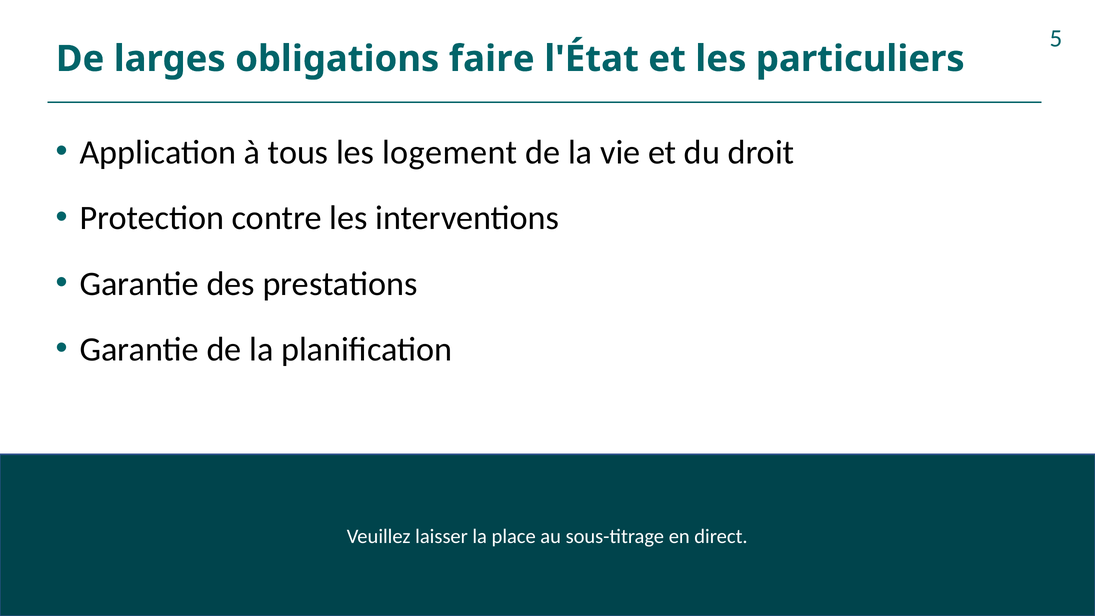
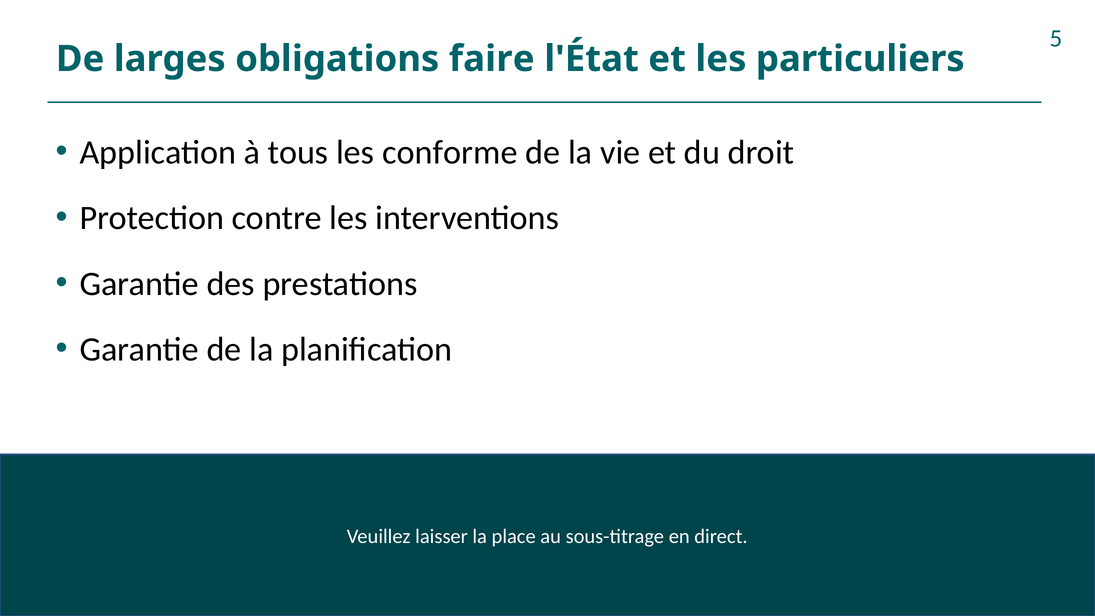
logement: logement -> conforme (450, 152)
